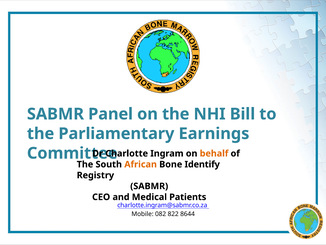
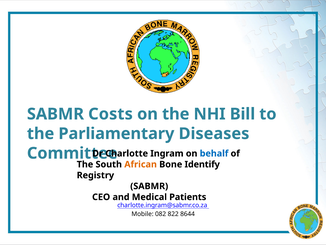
Panel: Panel -> Costs (110, 114)
Earnings: Earnings -> Diseases (214, 133)
behalf colour: orange -> blue (214, 153)
